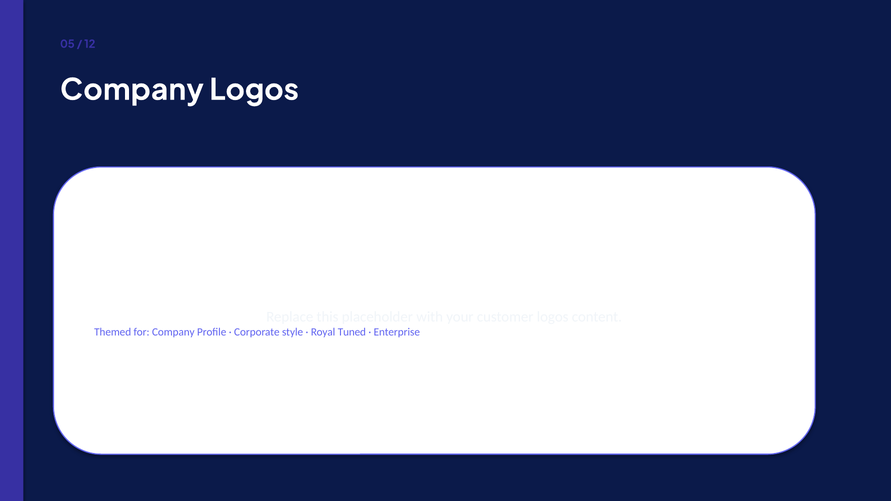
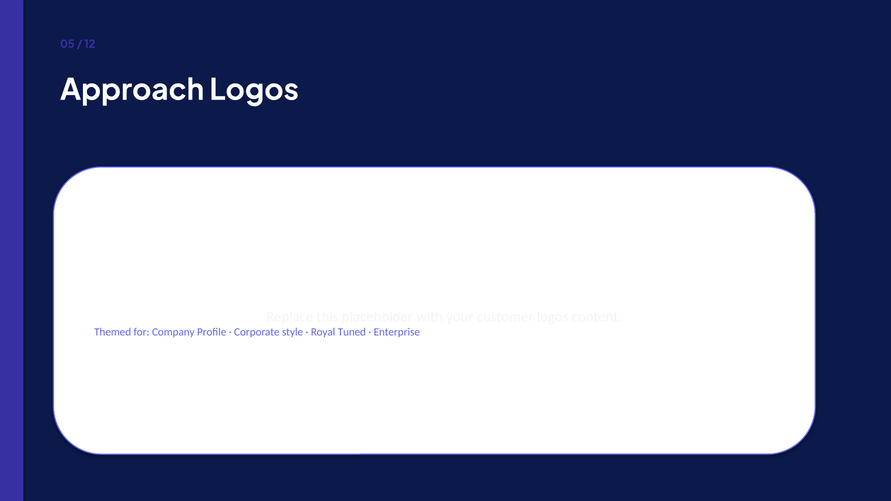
Company: Company -> Approach (132, 90)
